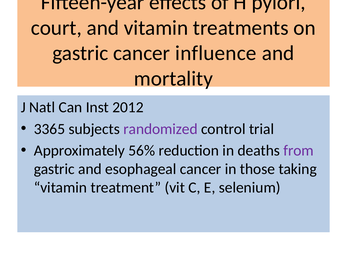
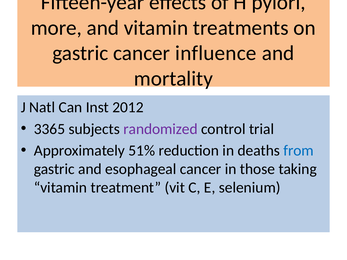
court: court -> more (56, 28)
56%: 56% -> 51% (142, 151)
from colour: purple -> blue (299, 151)
